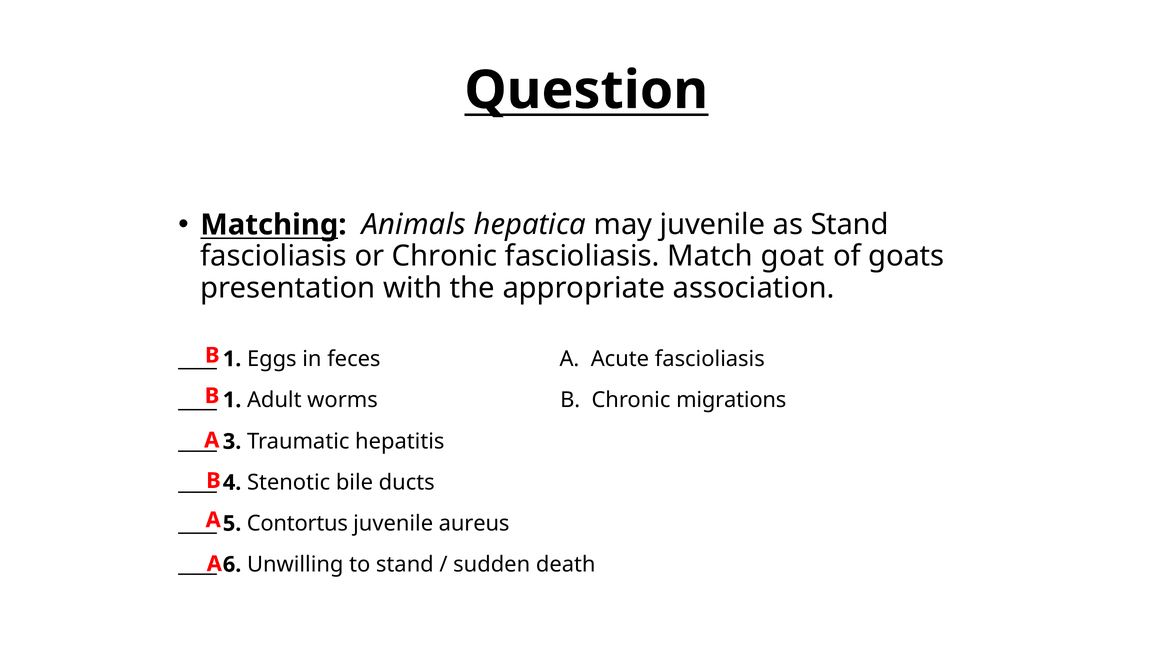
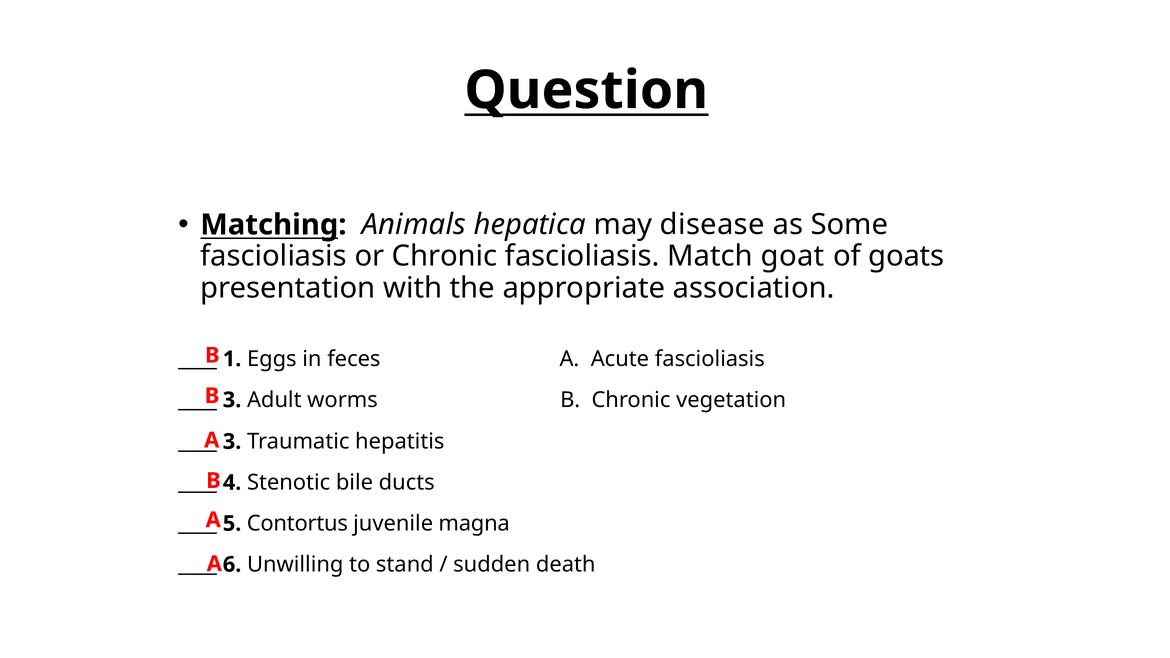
may juvenile: juvenile -> disease (712, 225)
as Stand: Stand -> Some (850, 225)
1: 1 -> 3 (232, 400)
migrations: migrations -> vegetation (731, 400)
aureus: aureus -> magna (474, 524)
